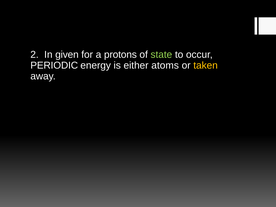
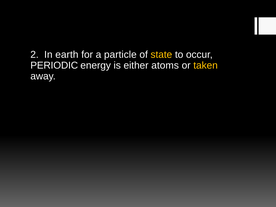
given: given -> earth (67, 55)
protons: protons -> particle (120, 55)
state colour: light green -> yellow (161, 55)
